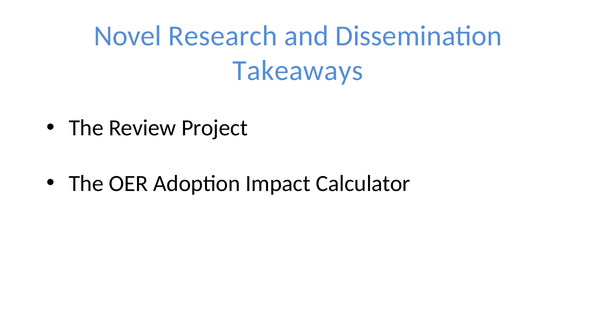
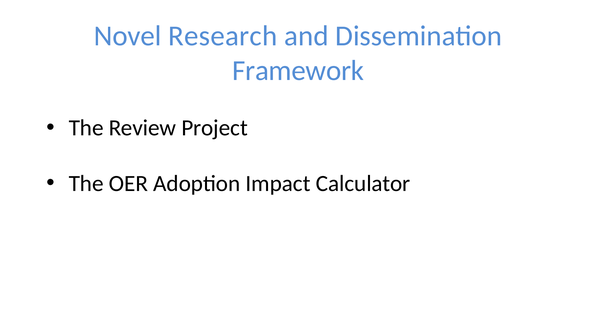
Takeaways: Takeaways -> Framework (298, 71)
